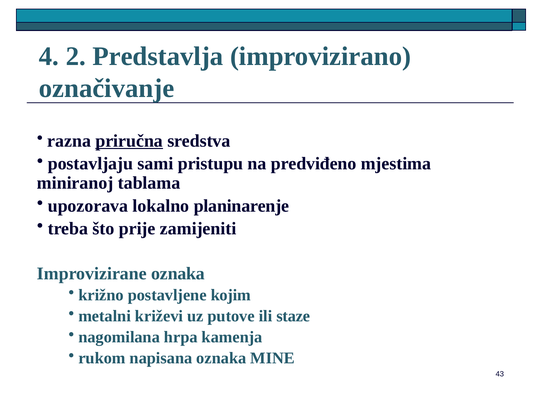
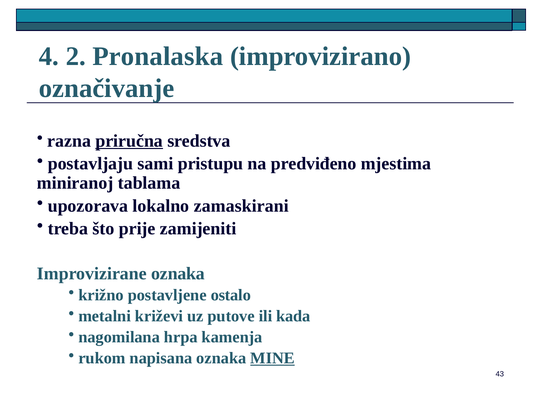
Predstavlja: Predstavlja -> Pronalaska (158, 56)
planinarenje: planinarenje -> zamaskirani (241, 206)
kojim: kojim -> ostalo (231, 295)
staze: staze -> kada (293, 316)
MINE underline: none -> present (273, 358)
